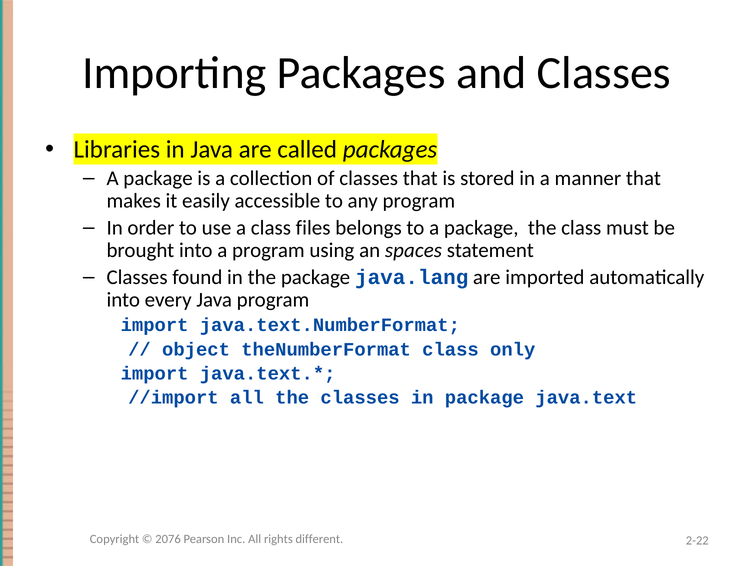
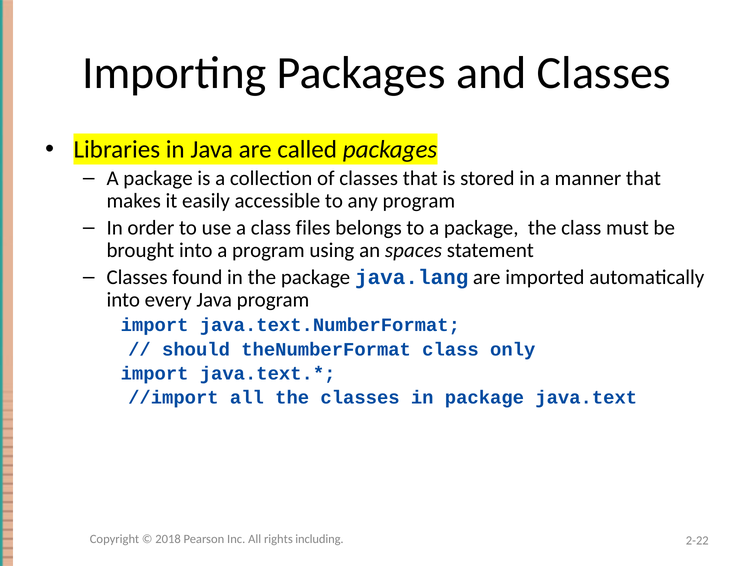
object: object -> should (196, 349)
2076: 2076 -> 2018 (168, 539)
different: different -> including (319, 539)
